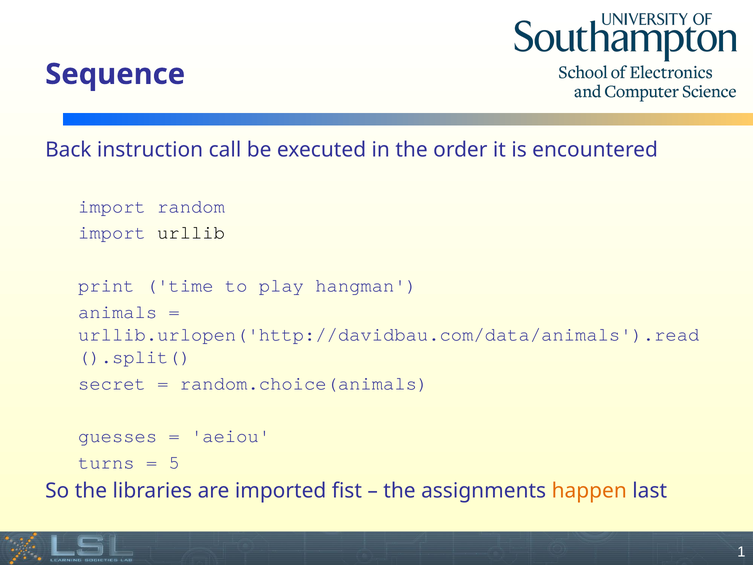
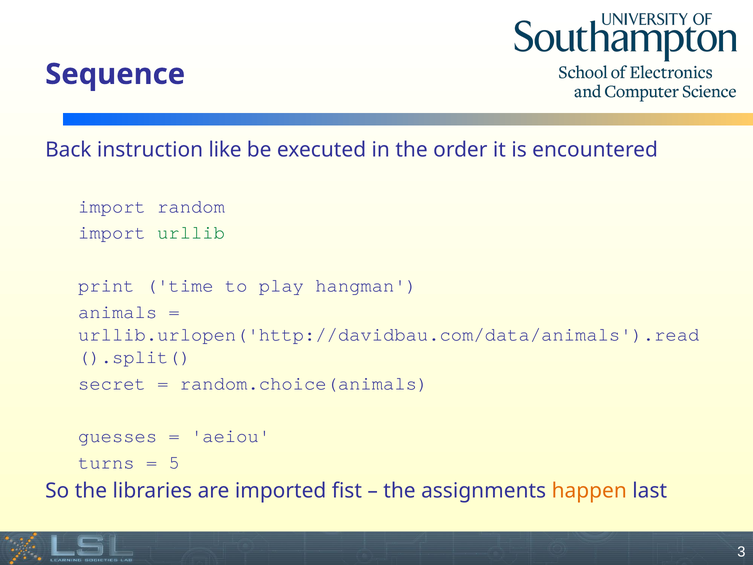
call: call -> like (225, 150)
urllib colour: black -> green (191, 233)
1: 1 -> 3 (741, 552)
